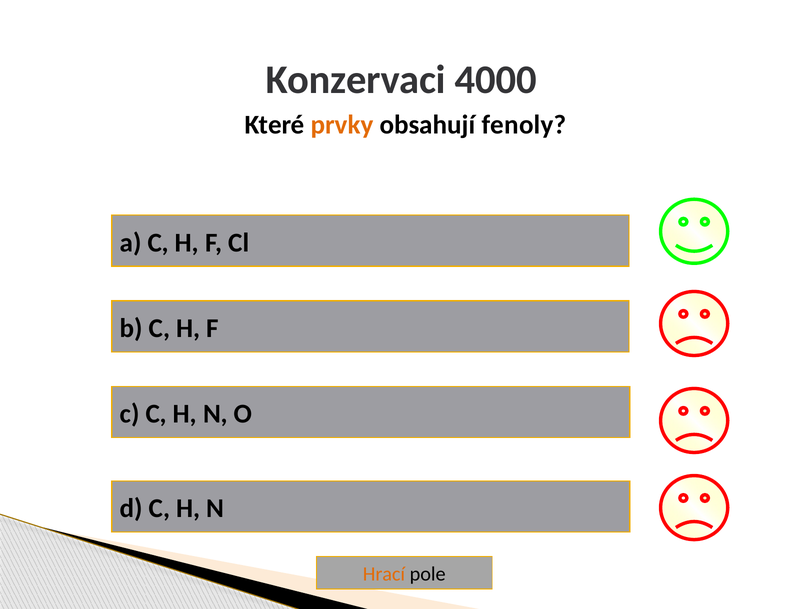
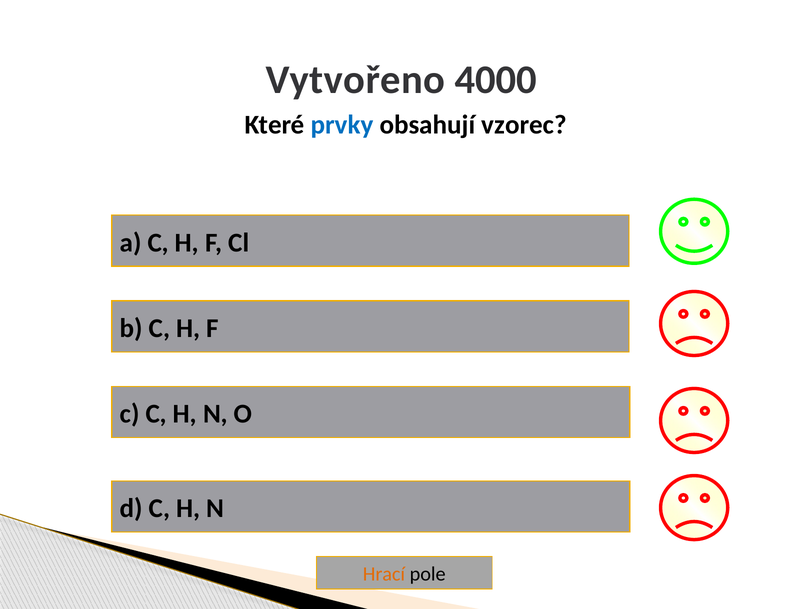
Konzervaci: Konzervaci -> Vytvořeno (355, 80)
prvky colour: orange -> blue (342, 125)
fenoly: fenoly -> vzorec (524, 125)
